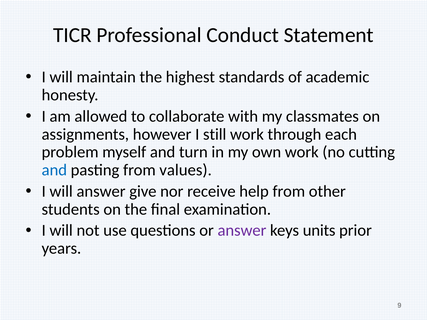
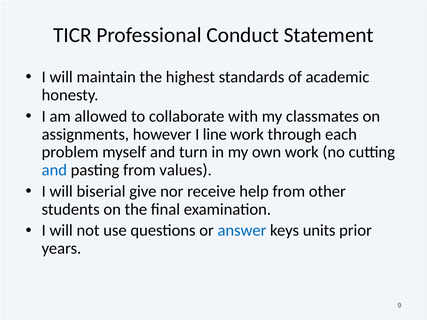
still: still -> line (215, 134)
will answer: answer -> biserial (101, 191)
answer colour: purple -> blue (242, 231)
